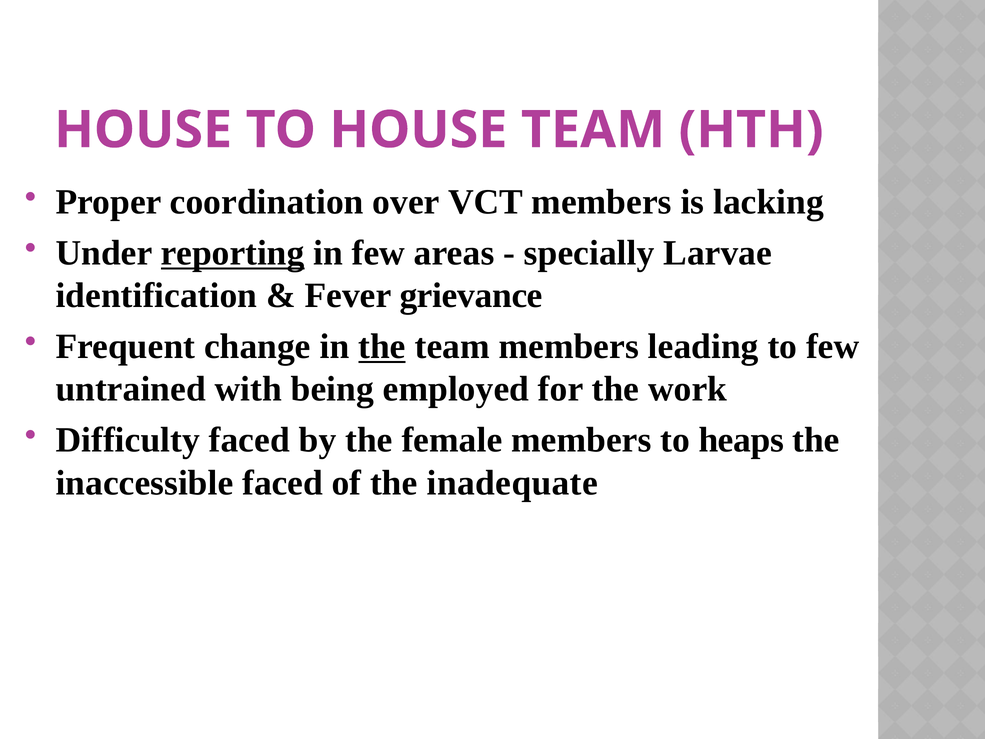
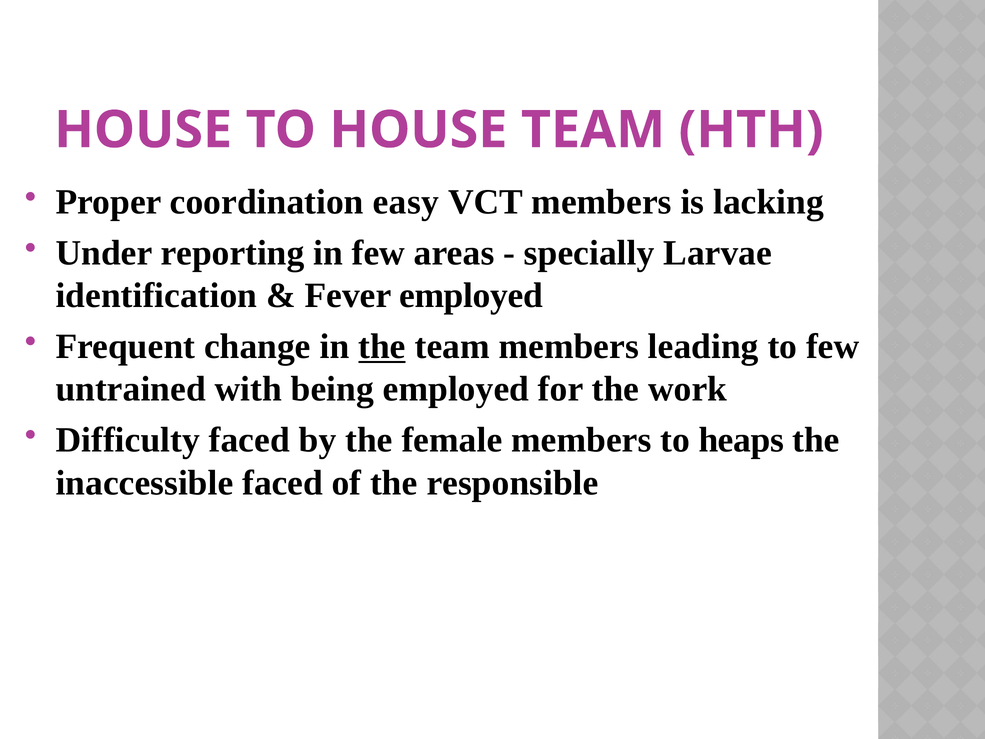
over: over -> easy (406, 202)
reporting underline: present -> none (233, 253)
Fever grievance: grievance -> employed (471, 296)
inadequate: inadequate -> responsible (513, 483)
